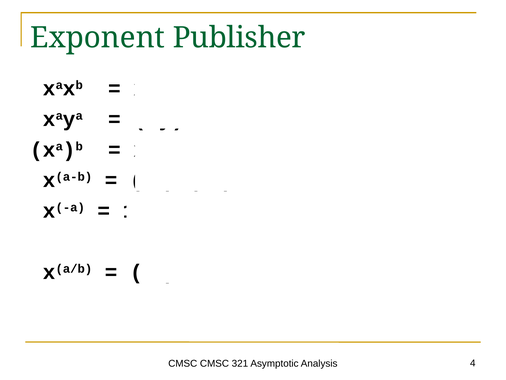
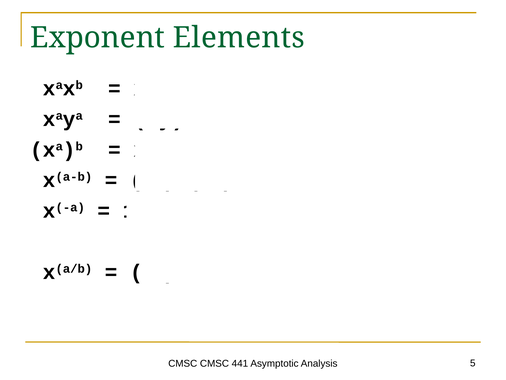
Publisher: Publisher -> Elements (239, 38)
321: 321 -> 441 (240, 363)
4: 4 -> 5 (473, 363)
